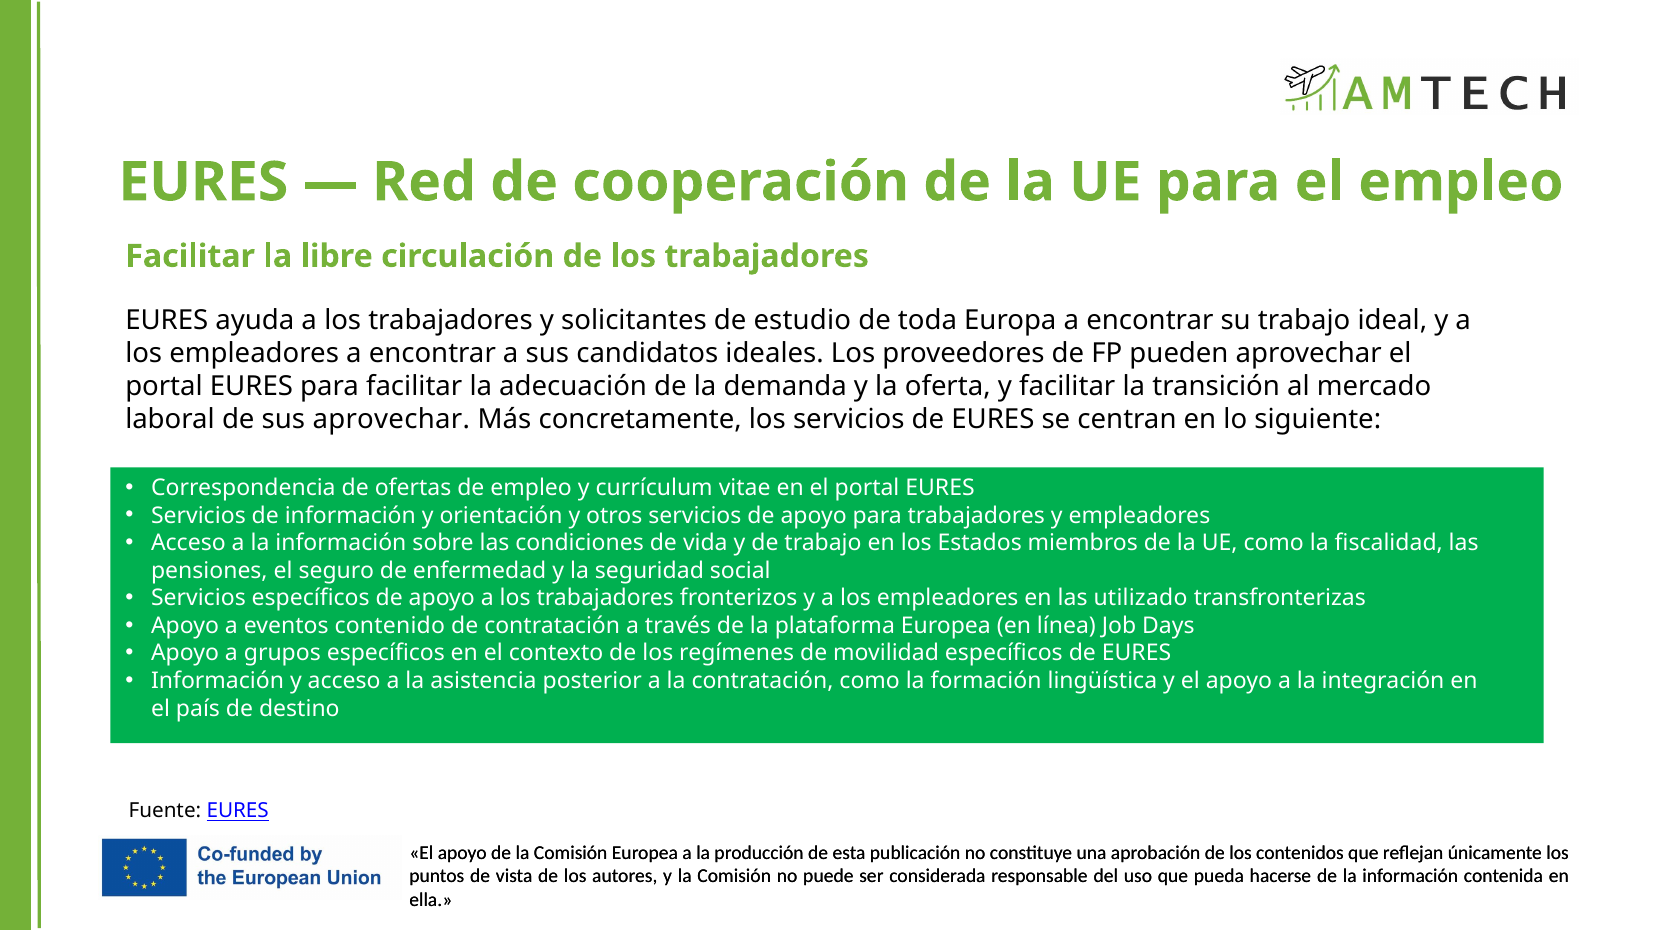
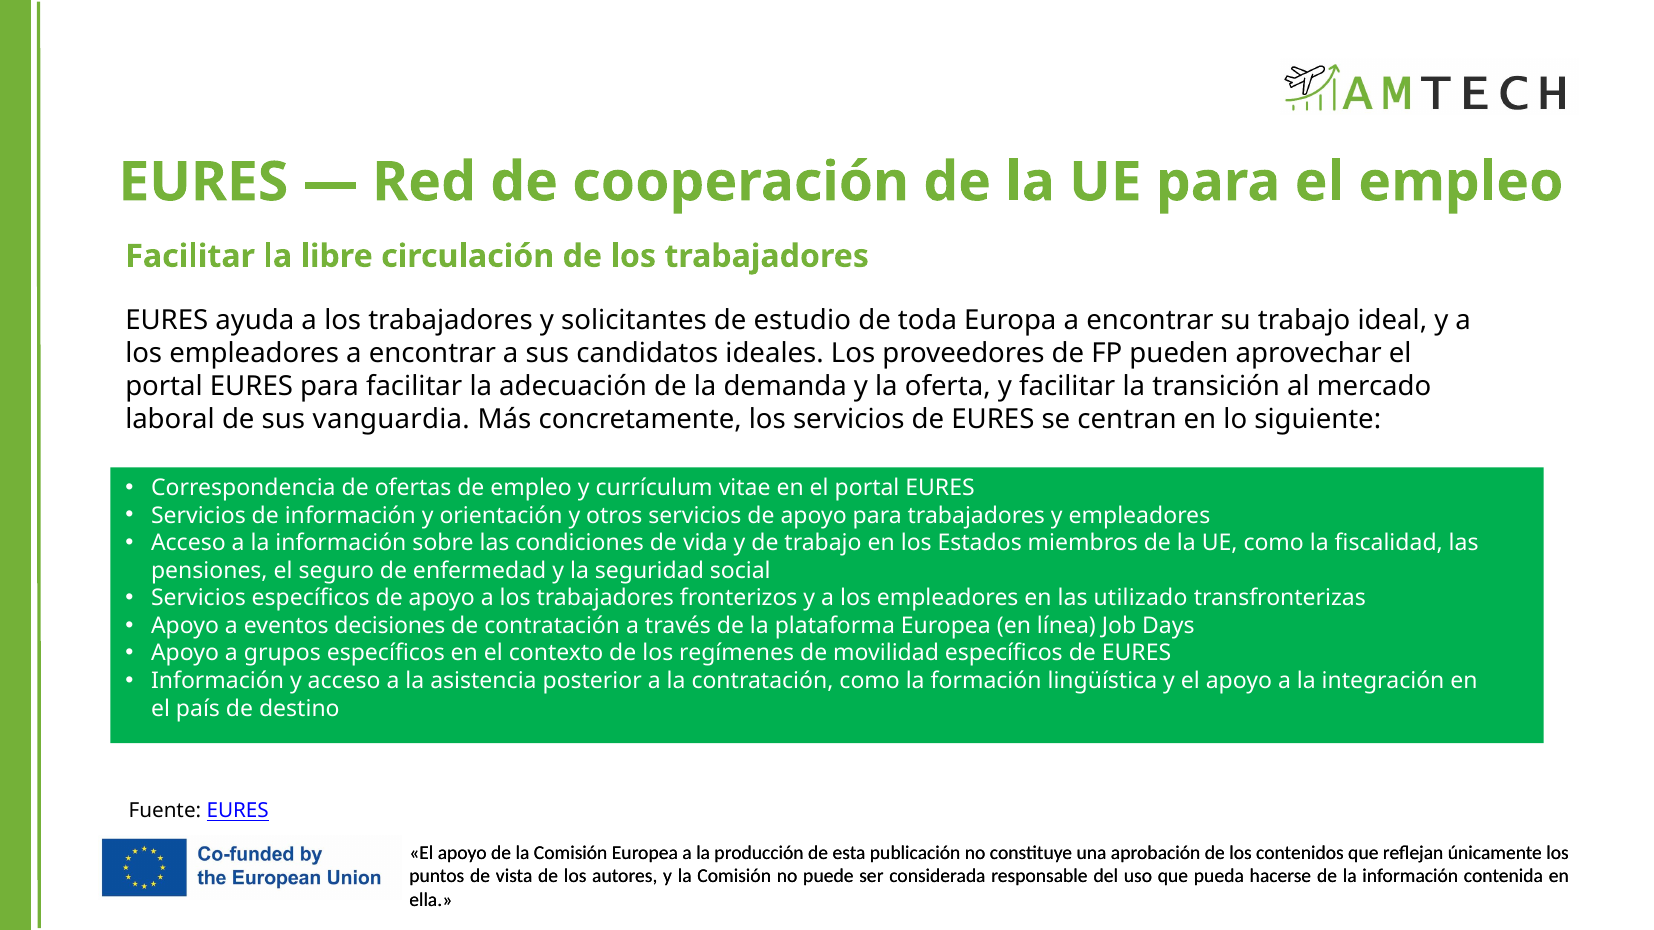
sus aprovechar: aprovechar -> vanguardia (391, 420)
contenido: contenido -> decisiones (390, 626)
